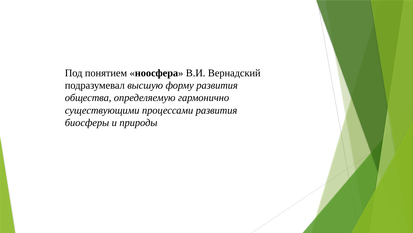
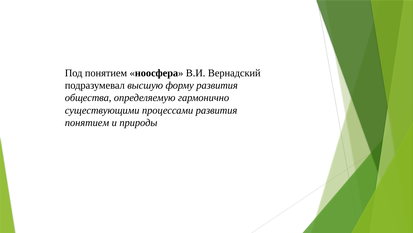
биосферы: биосферы -> понятием (87, 122)
